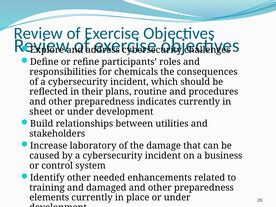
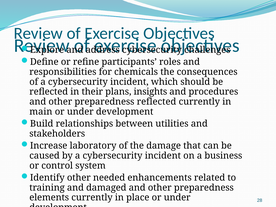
routine: routine -> insights (150, 92)
preparedness indicates: indicates -> reflected (156, 102)
sheet: sheet -> main (41, 112)
